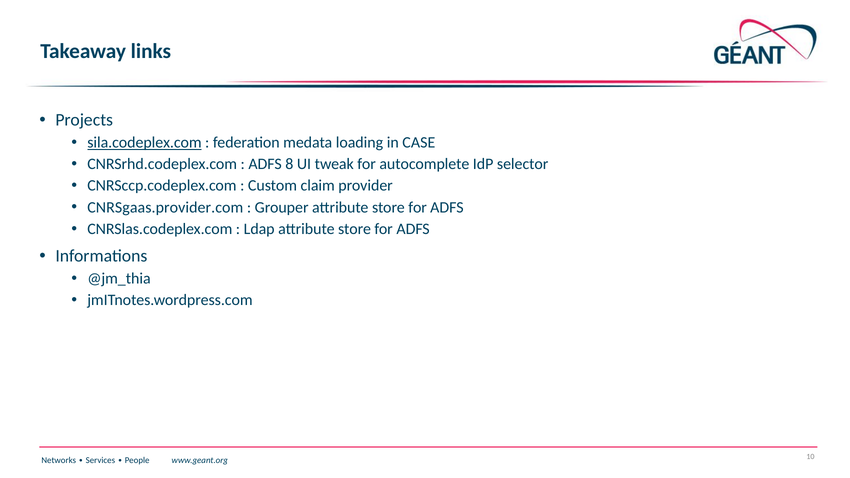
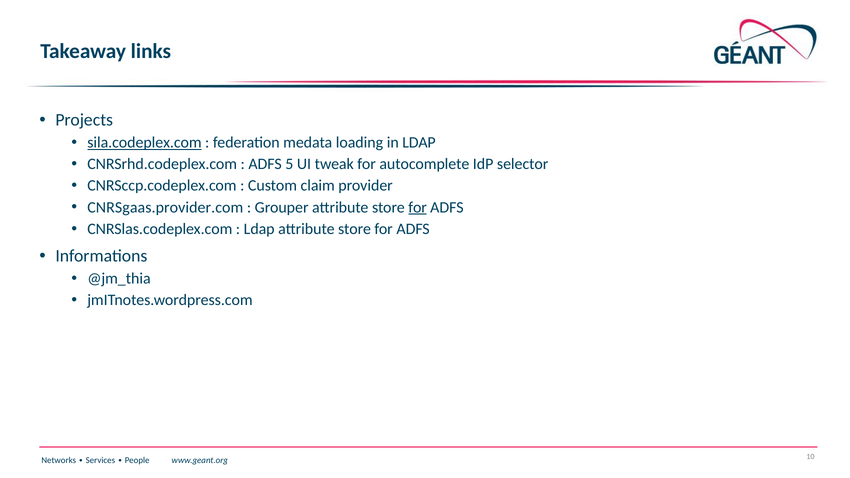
in CASE: CASE -> LDAP (419, 143)
8: 8 -> 5 (289, 164)
for underline: none -> present (418, 207)
